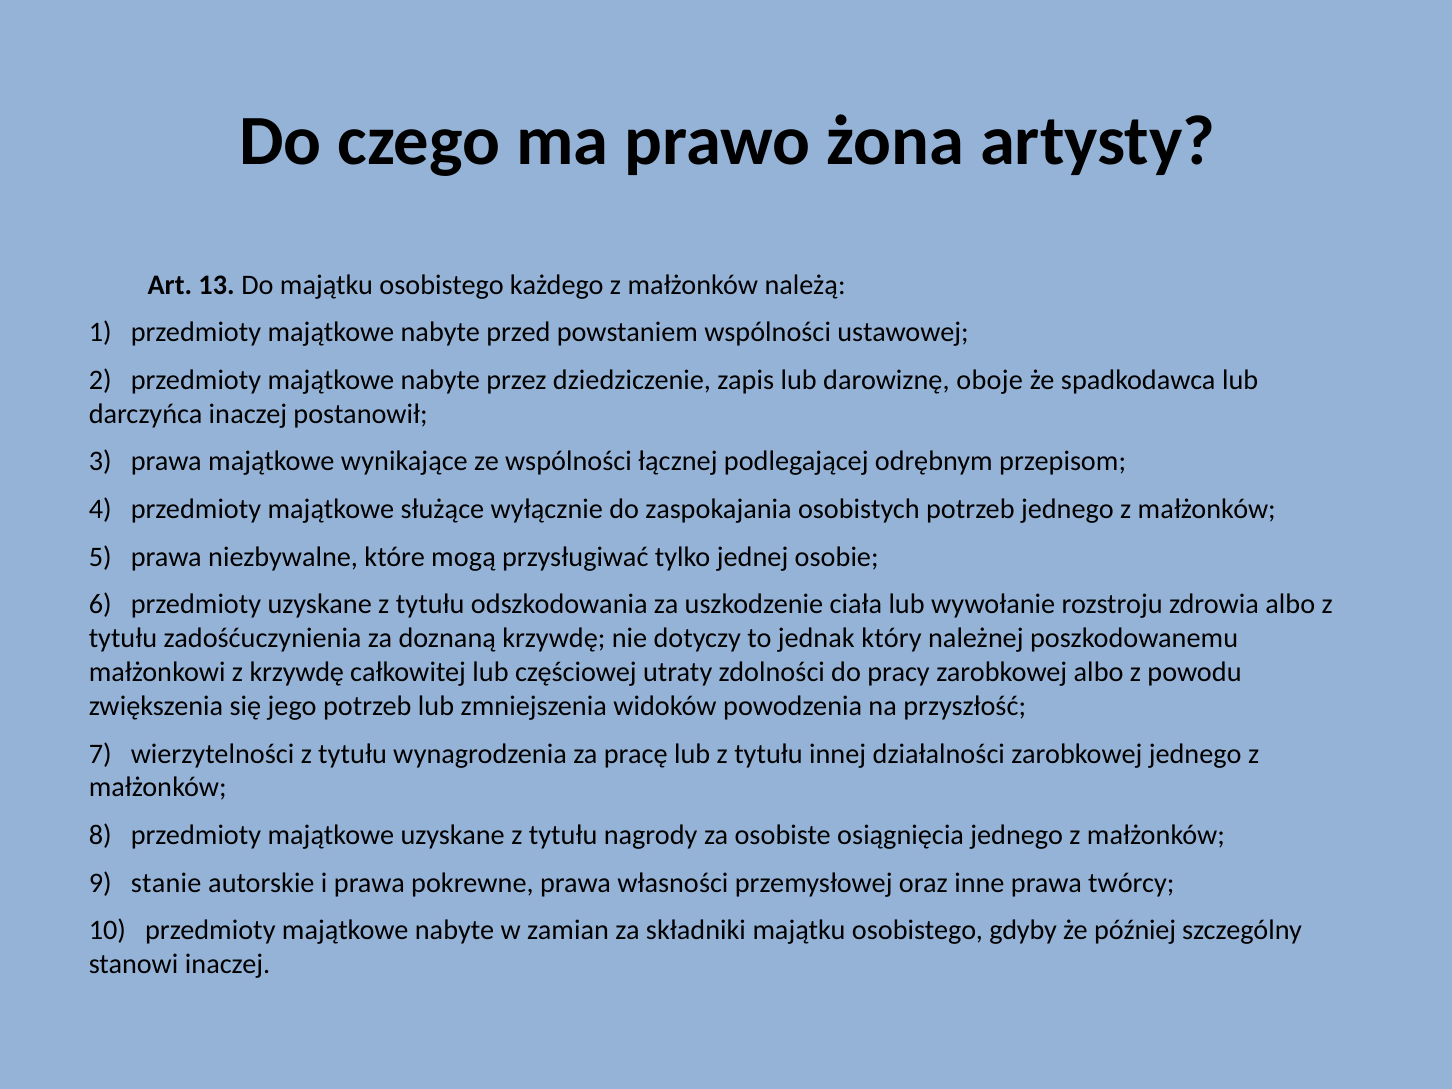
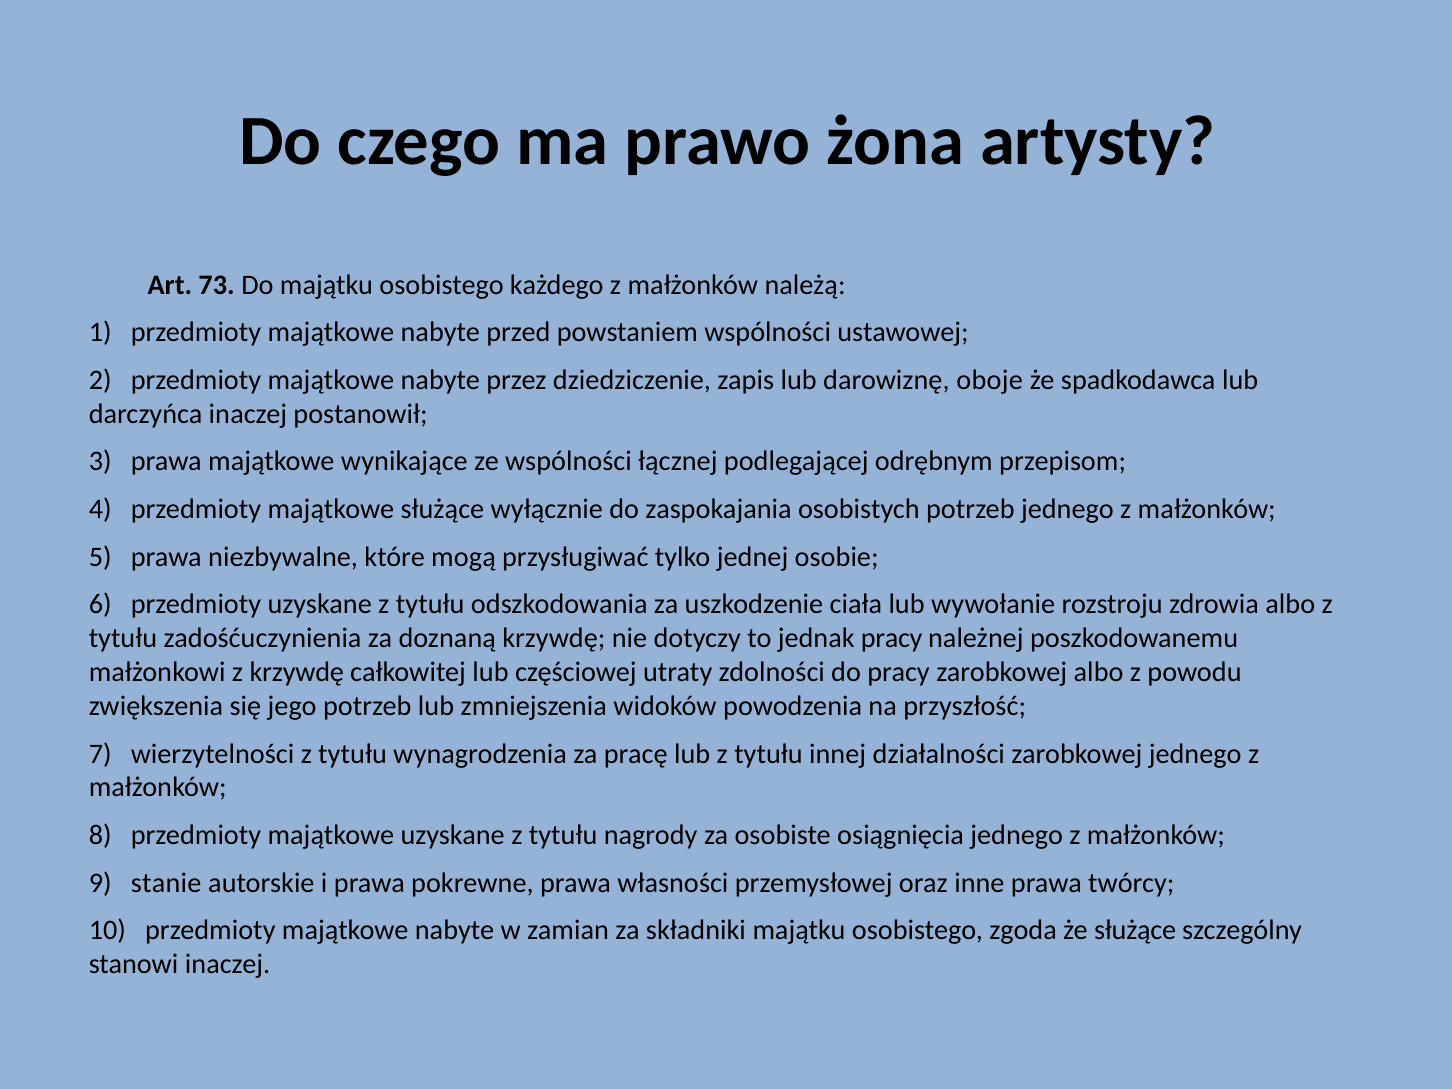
13: 13 -> 73 (217, 285)
jednak który: który -> pracy (892, 638)
gdyby: gdyby -> zgoda (1023, 930)
że później: później -> służące (1135, 930)
